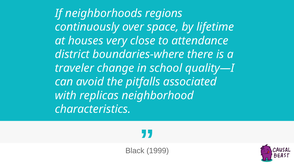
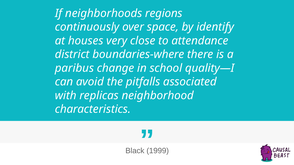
lifetime: lifetime -> identify (215, 27)
traveler: traveler -> paribus (74, 68)
